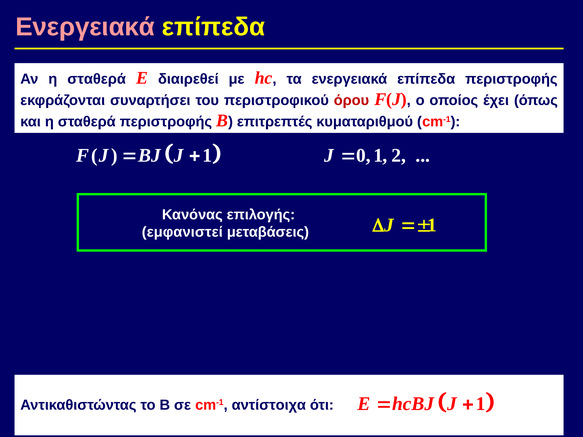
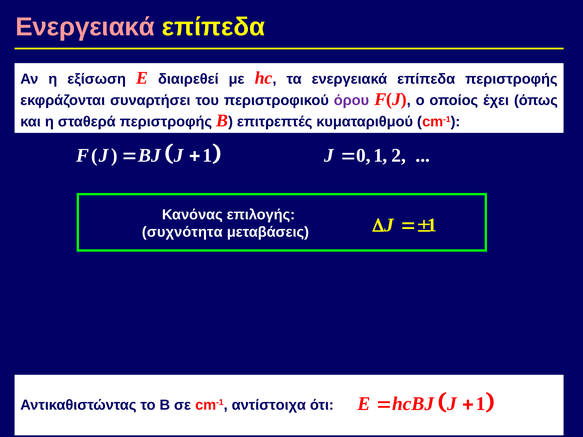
Αν η σταθερά: σταθερά -> εξίσωση (97, 79)
όρου colour: red -> purple (351, 100)
εμφανιστεί: εμφανιστεί -> συχνότητα (182, 232)
